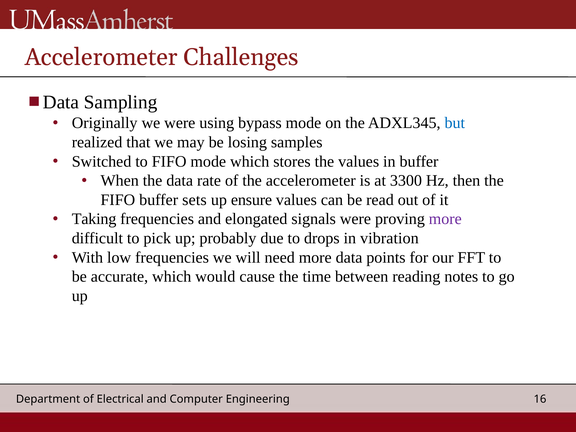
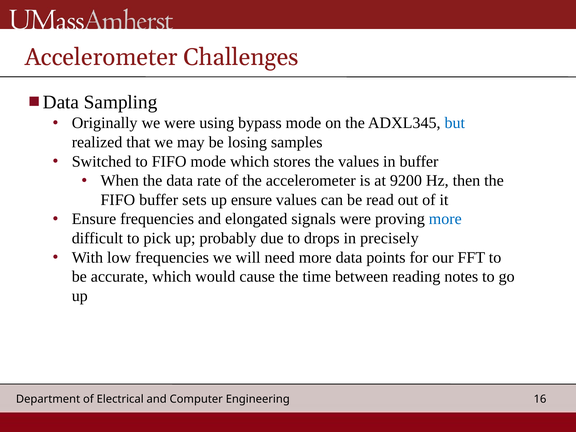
3300: 3300 -> 9200 (406, 181)
Taking: Taking -> Ensure (94, 219)
more colour: purple -> blue (445, 219)
vibration: vibration -> precisely (389, 238)
